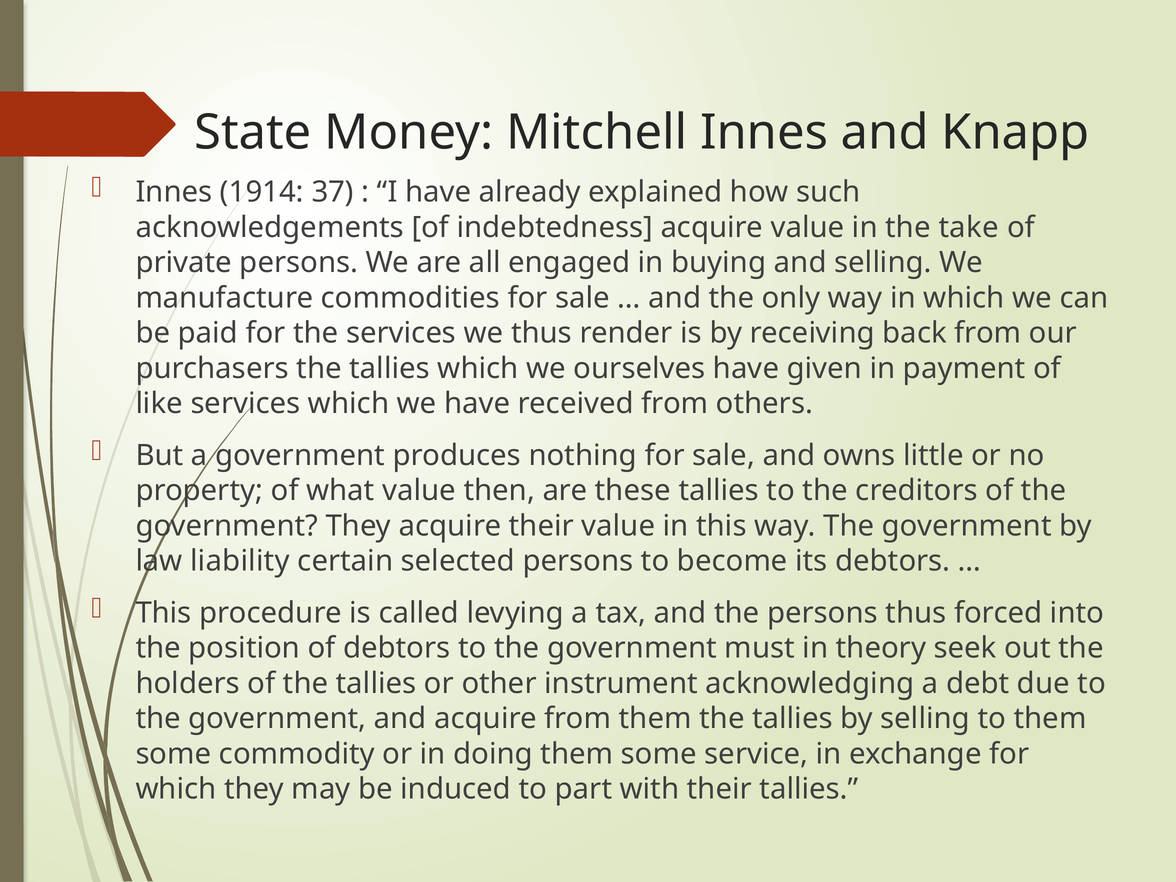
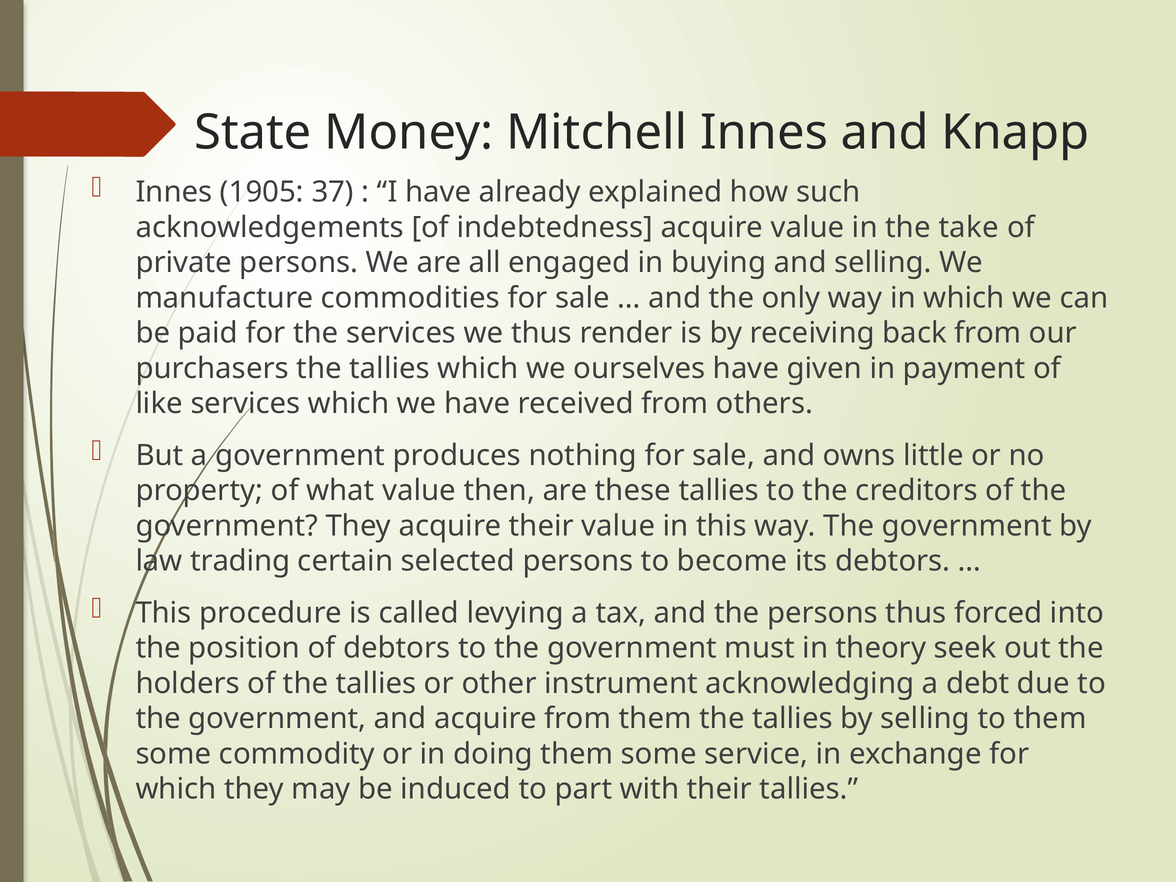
1914: 1914 -> 1905 (262, 192)
liability: liability -> trading (240, 561)
